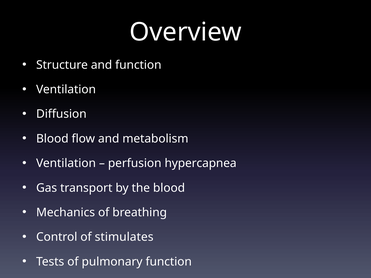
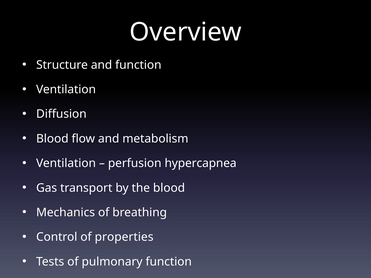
stimulates: stimulates -> properties (124, 237)
